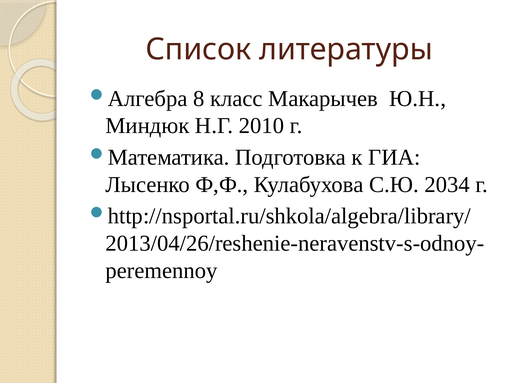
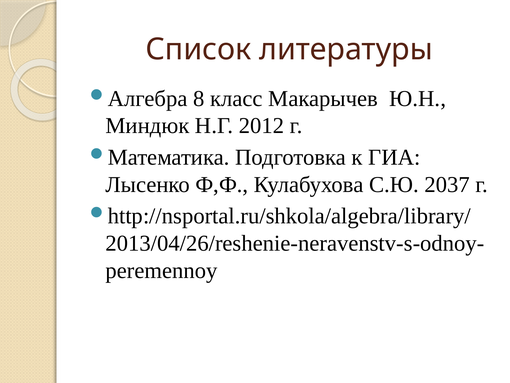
2010: 2010 -> 2012 (262, 126)
2034: 2034 -> 2037 (447, 184)
